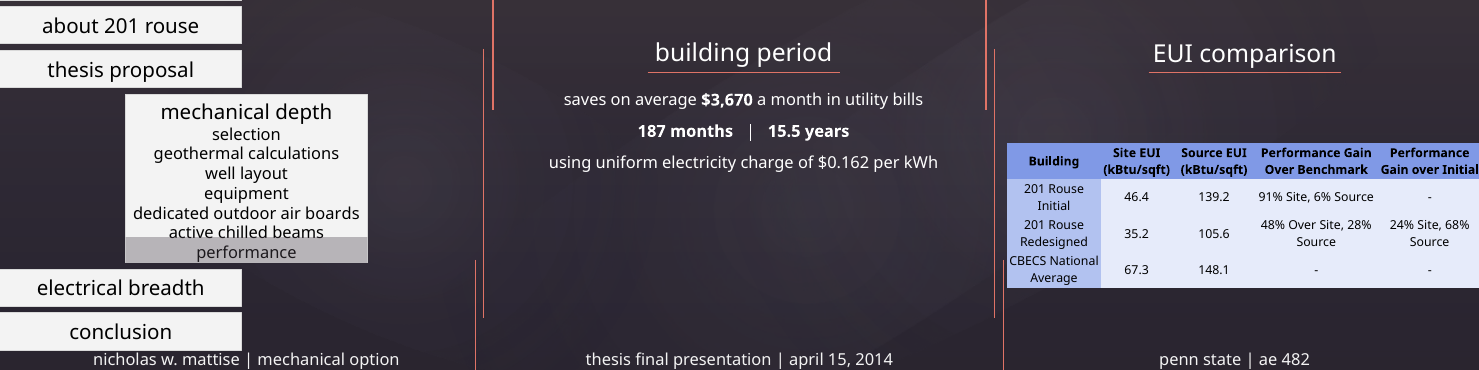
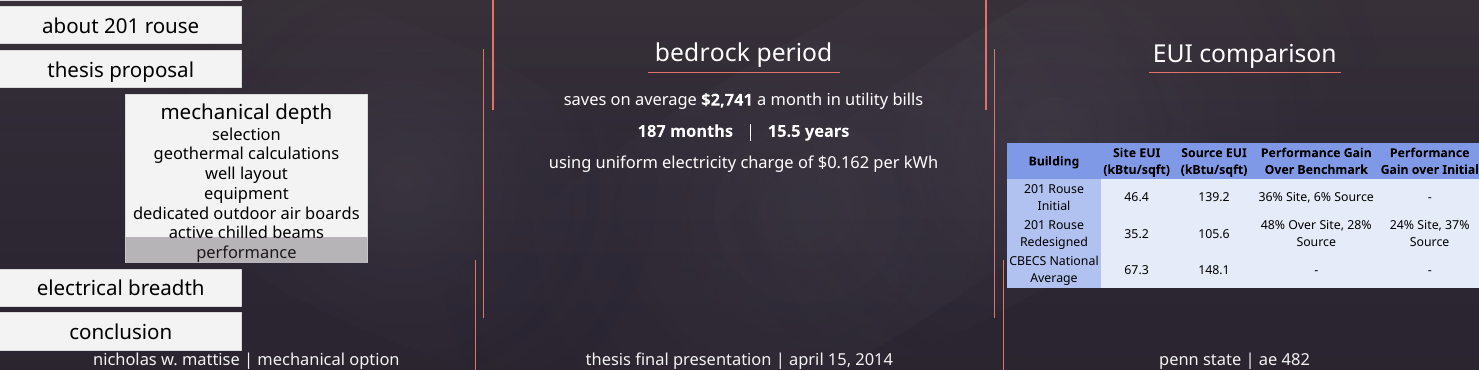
building: building -> bedrock (702, 53)
$3,670: $3,670 -> $2,741 (727, 100)
91%: 91% -> 36% (1271, 198)
68%: 68% -> 37% (1457, 225)
